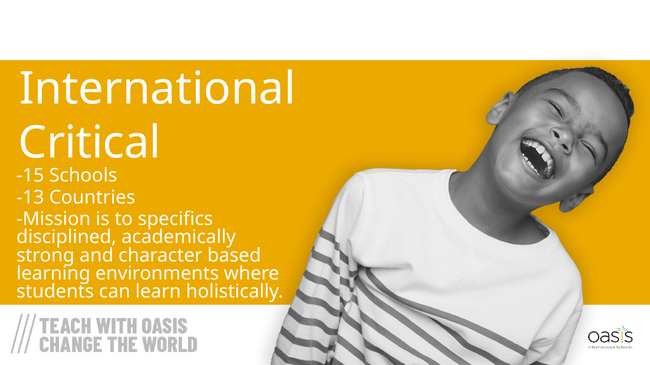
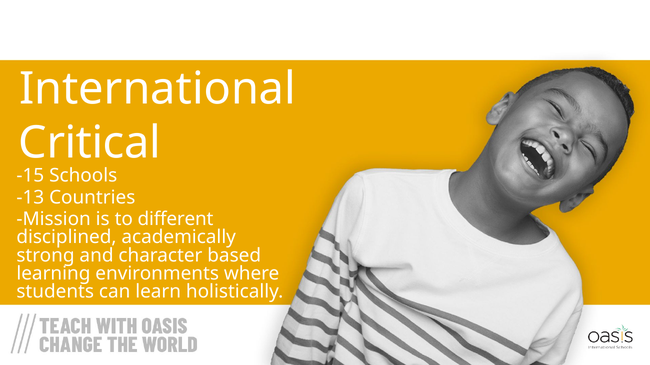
specifics: specifics -> different (176, 219)
